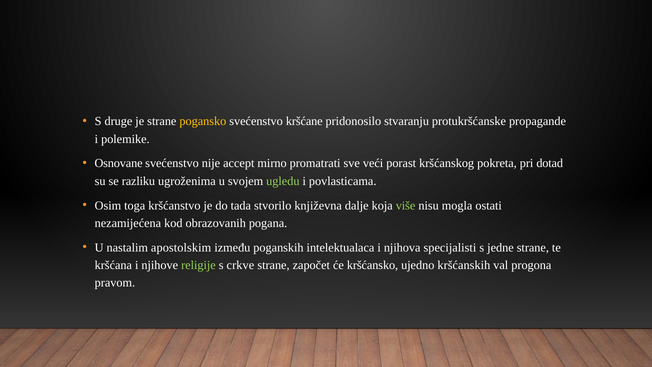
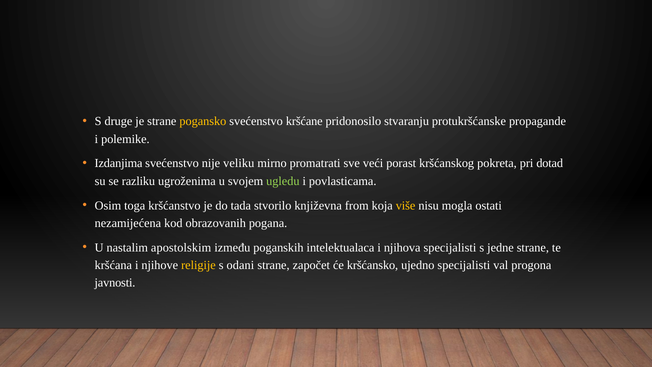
Osnovane: Osnovane -> Izdanjima (119, 163)
accept: accept -> veliku (239, 163)
dalje: dalje -> from (357, 205)
više colour: light green -> yellow (406, 205)
religije colour: light green -> yellow (198, 265)
crkve: crkve -> odani (240, 265)
ujedno kršćanskih: kršćanskih -> specijalisti (464, 265)
pravom: pravom -> javnosti (115, 283)
